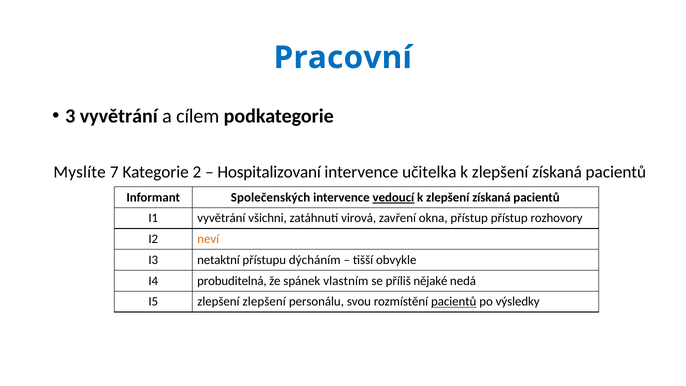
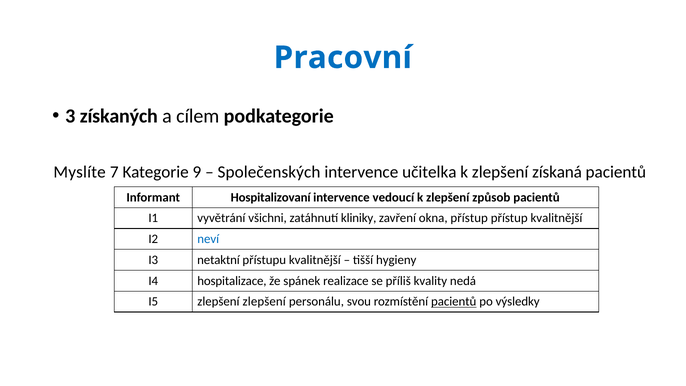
3 vyvětrání: vyvětrání -> získaných (119, 116)
2: 2 -> 9 (197, 172)
Hospitalizovaní: Hospitalizovaní -> Společenských (269, 172)
Společenských: Společenských -> Hospitalizovaní (271, 197)
vedoucí underline: present -> none (393, 197)
získaná: získaná -> způsob (491, 197)
virová: virová -> kliniky (359, 218)
přístup rozhovory: rozhovory -> kvalitnější (556, 218)
neví colour: orange -> blue (208, 239)
přístupu dýcháním: dýcháním -> kvalitnější (315, 260)
obvykle: obvykle -> hygieny (396, 260)
probuditelná: probuditelná -> hospitalizace (232, 281)
vlastním: vlastním -> realizace (346, 281)
nějaké: nějaké -> kvality (430, 281)
